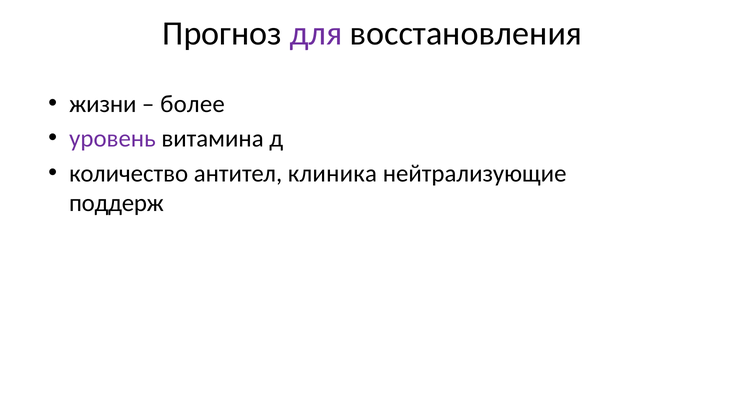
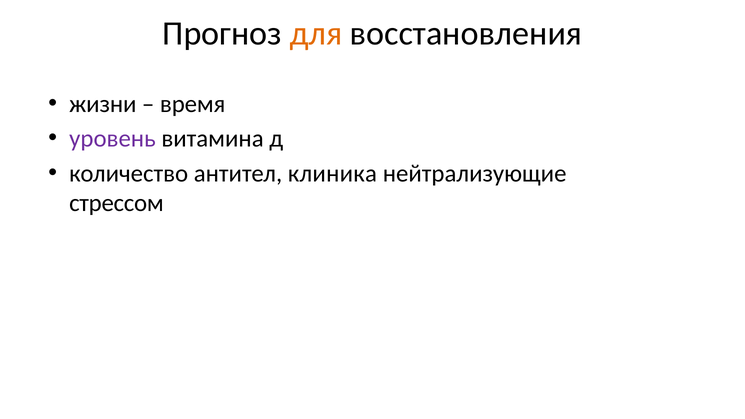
для colour: purple -> orange (316, 34)
более: более -> время (193, 104)
поддерж: поддерж -> стрессом (116, 203)
